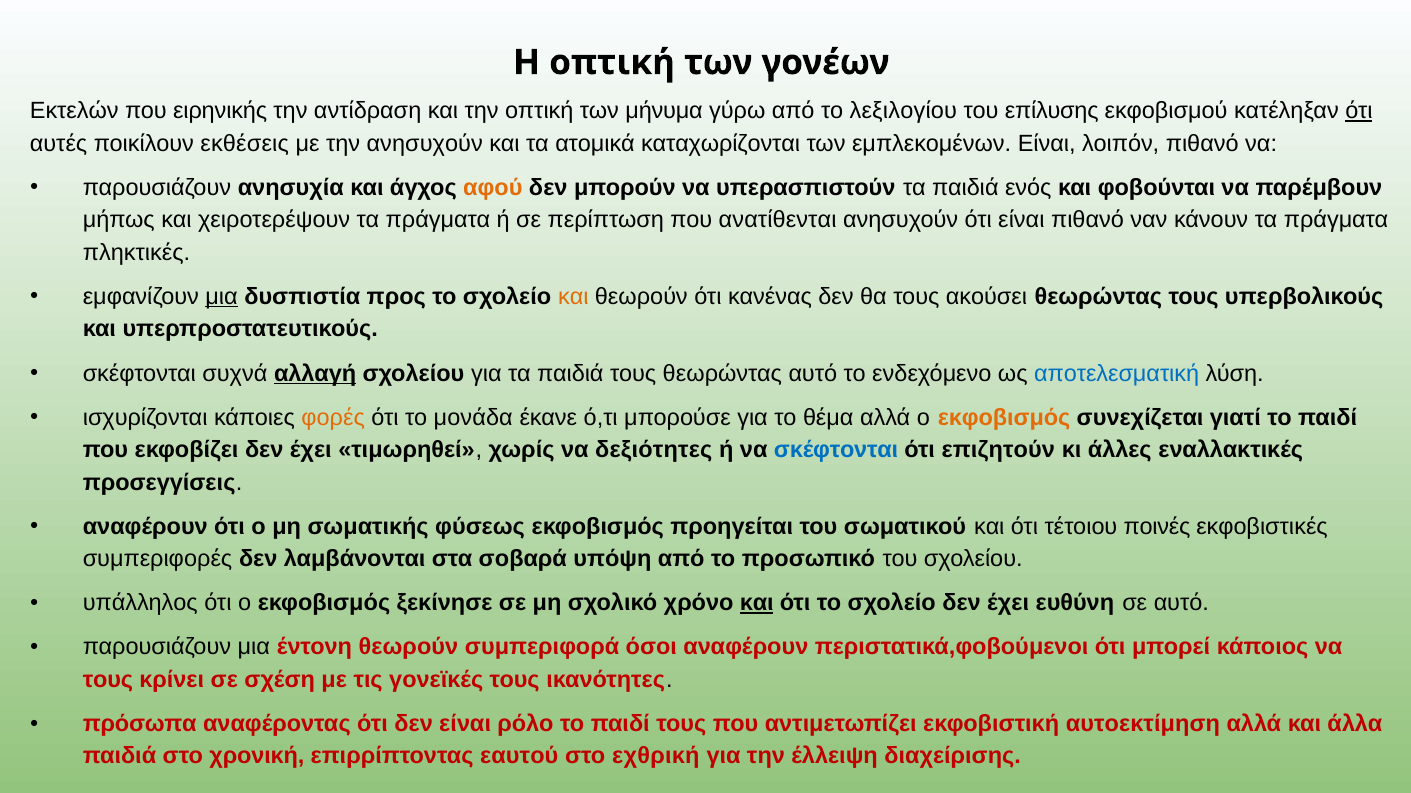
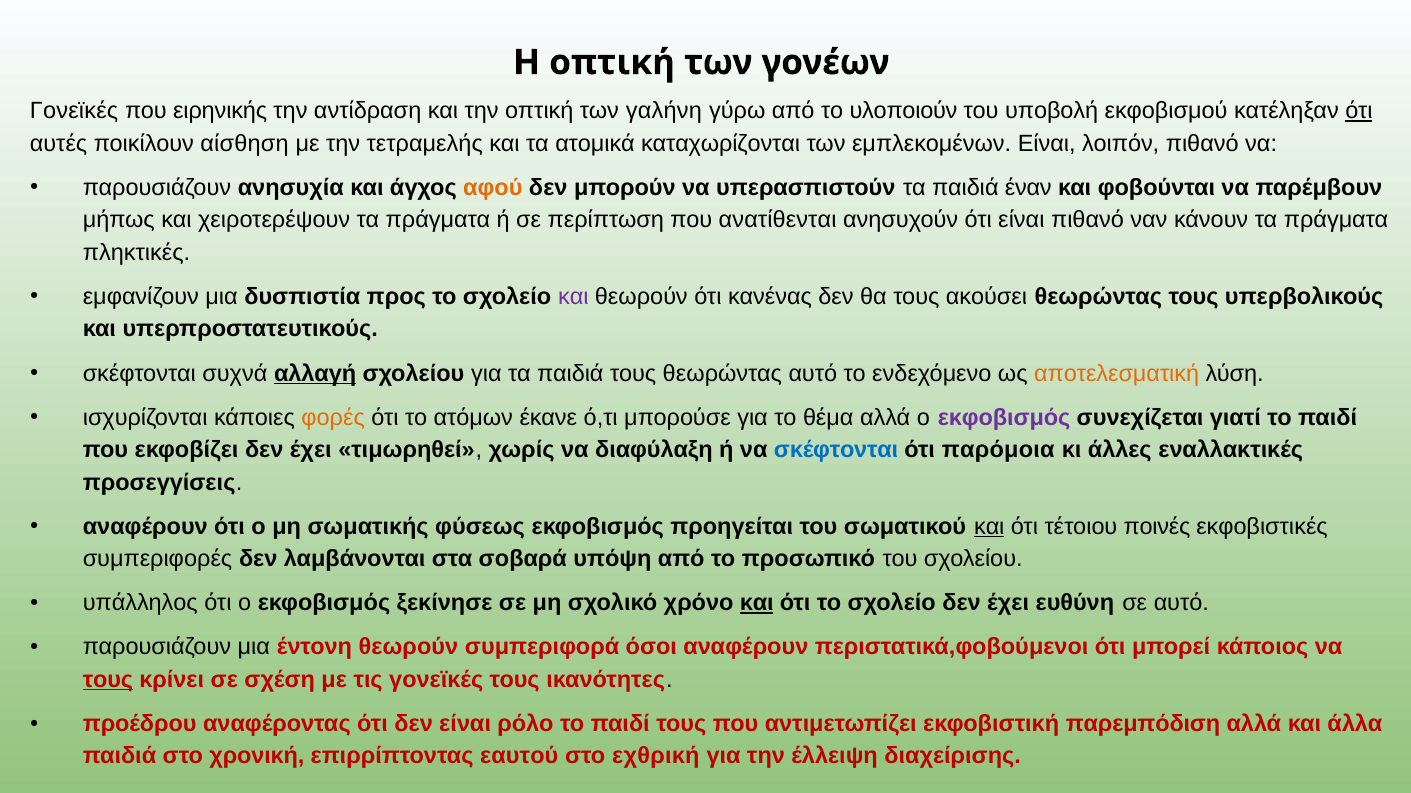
Εκτελών: Εκτελών -> Γονεϊκές (74, 111)
μήνυμα: μήνυμα -> γαλήνη (664, 111)
λεξιλογίου: λεξιλογίου -> υλοποιούν (904, 111)
επίλυσης: επίλυσης -> υποβολή (1052, 111)
εκθέσεις: εκθέσεις -> αίσθηση (245, 144)
την ανησυχούν: ανησυχούν -> τετραμελής (425, 144)
ενός: ενός -> έναν (1028, 188)
μια underline: present -> none (222, 297)
και colour: orange -> purple (573, 297)
αποτελεσματική colour: blue -> orange (1117, 374)
μονάδα: μονάδα -> ατόμων (473, 418)
εκφοβισμός colour: orange -> purple (1004, 418)
δεξιότητες: δεξιότητες -> διαφύλαξη (654, 450)
επιζητούν: επιζητούν -> παρόμοια (998, 450)
και underline: none -> present (989, 527)
τους underline: none -> present (108, 680)
πρόσωπα: πρόσωπα -> προέδρου (140, 724)
αυτοεκτίμηση: αυτοεκτίμηση -> παρεμπόδιση (1143, 724)
